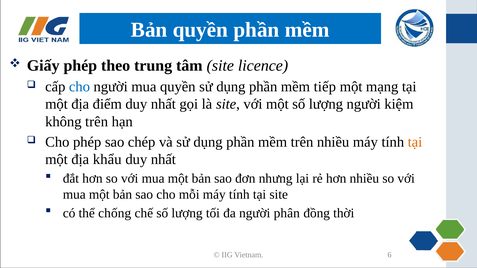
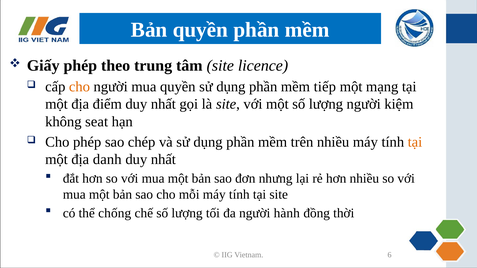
cho colour: blue -> orange (79, 87)
không trên: trên -> seat (97, 122)
khẩu: khẩu -> danh (107, 160)
phân: phân -> hành (287, 213)
